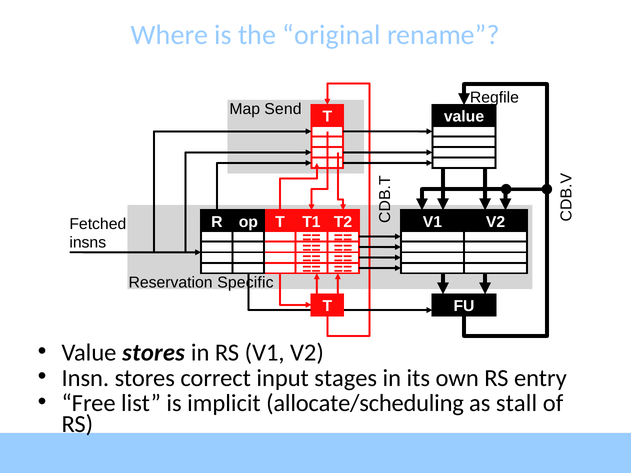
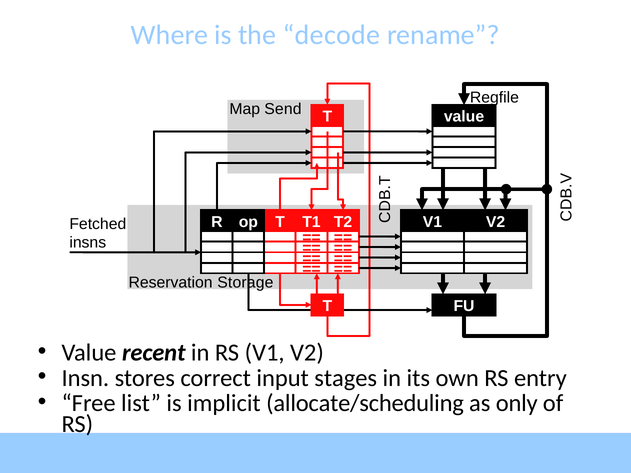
original: original -> decode (331, 35)
Specific: Specific -> Storage (245, 283)
Value stores: stores -> recent (154, 353)
stall: stall -> only (517, 403)
